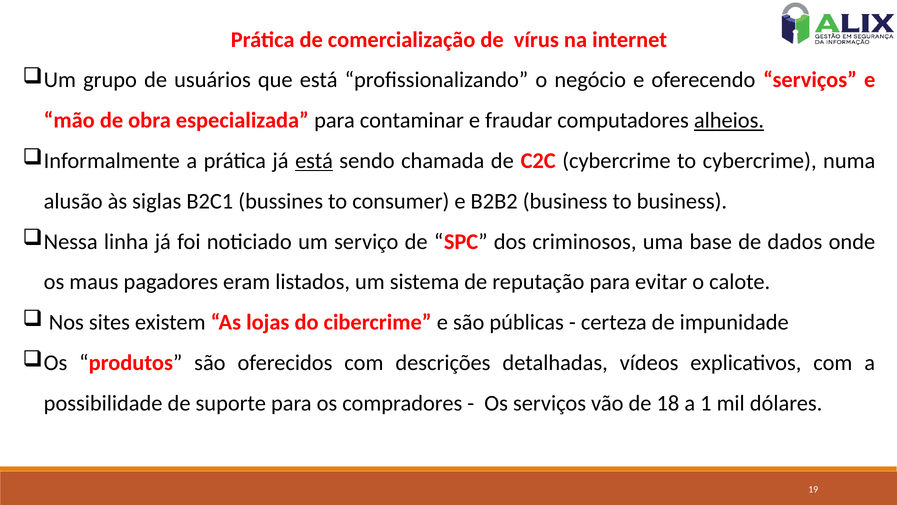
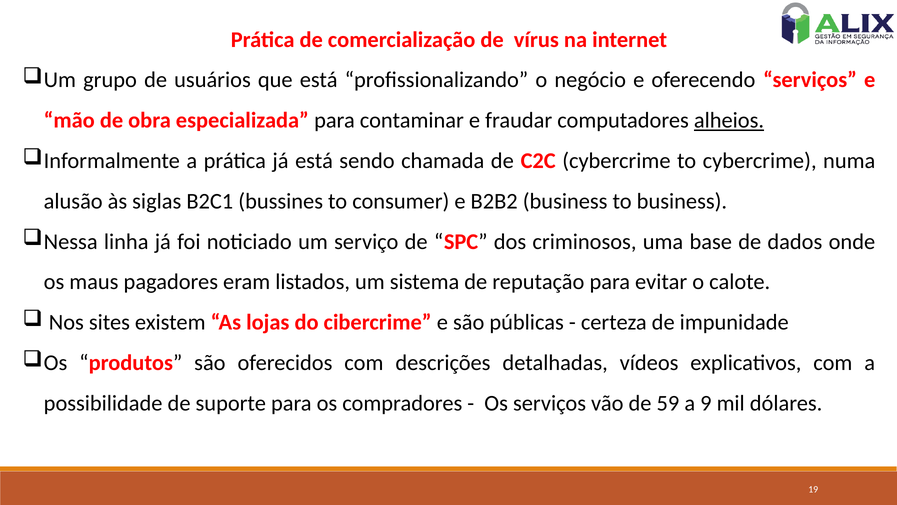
está underline: present -> none (314, 161)
18: 18 -> 59 (668, 403)
1: 1 -> 9 (706, 403)
